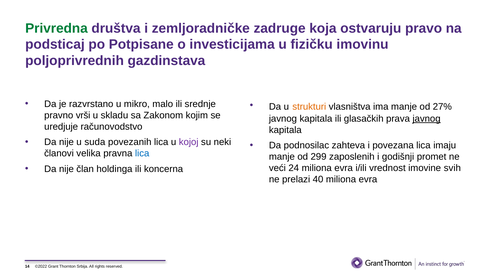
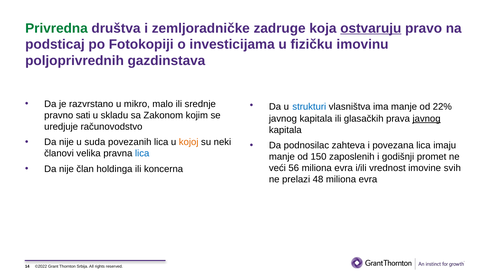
ostvaruju underline: none -> present (371, 28)
Potpisane: Potpisane -> Fotokopiji (141, 45)
strukturi colour: orange -> blue (309, 107)
27%: 27% -> 22% (442, 107)
vrši: vrši -> sati (83, 116)
kojoj colour: purple -> orange (189, 142)
299: 299 -> 150 (319, 157)
24: 24 -> 56 (294, 168)
40: 40 -> 48 (318, 180)
